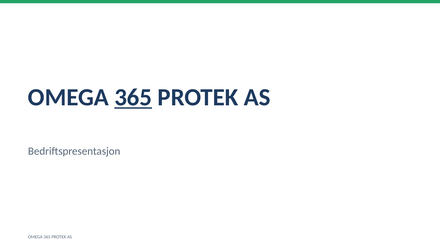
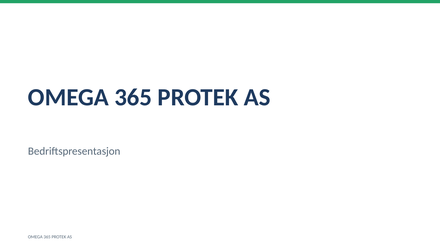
365 underline: present -> none (133, 98)
